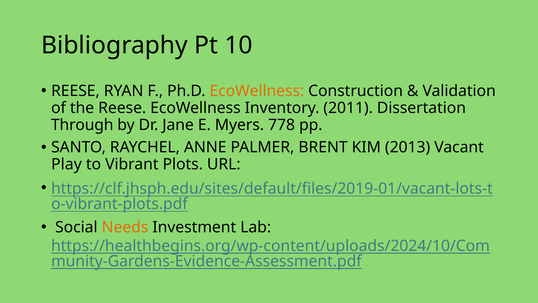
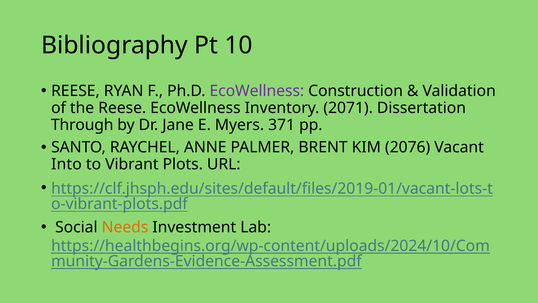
EcoWellness colour: orange -> purple (257, 91)
2011: 2011 -> 2071 (348, 108)
778: 778 -> 371 (282, 125)
2013: 2013 -> 2076 (408, 147)
Play: Play -> Into (66, 164)
